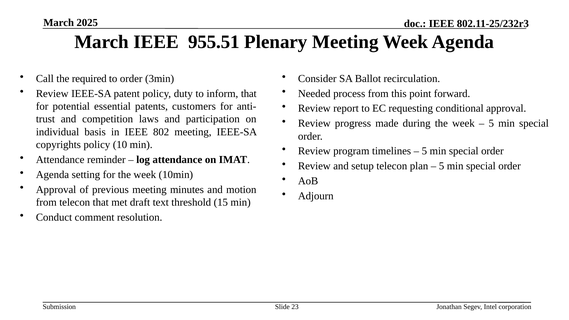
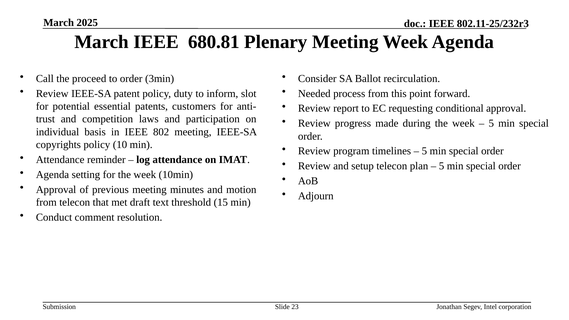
955.51: 955.51 -> 680.81 (214, 42)
required: required -> proceed (89, 79)
inform that: that -> slot (249, 94)
